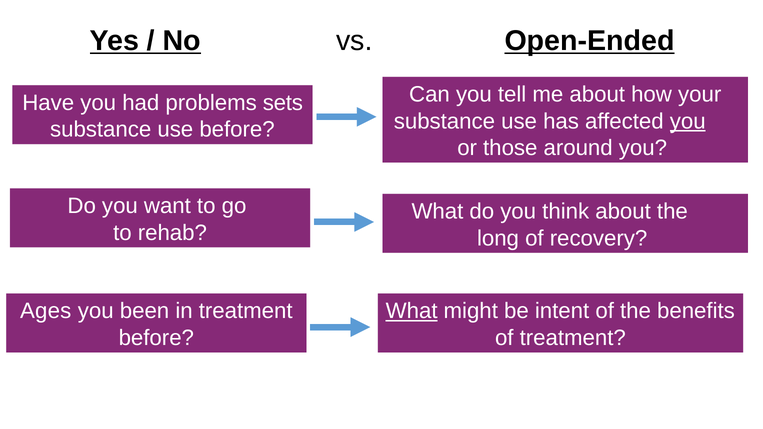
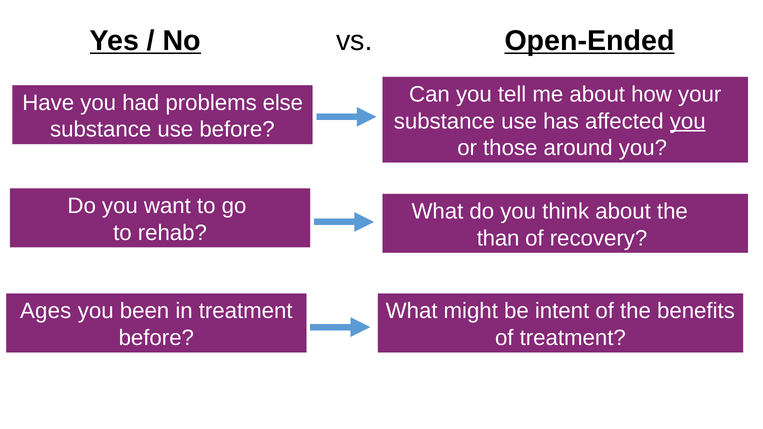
sets: sets -> else (283, 103)
long: long -> than (498, 238)
What underline: present -> none (412, 311)
